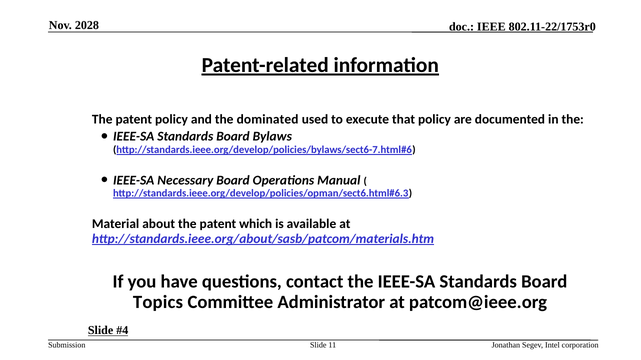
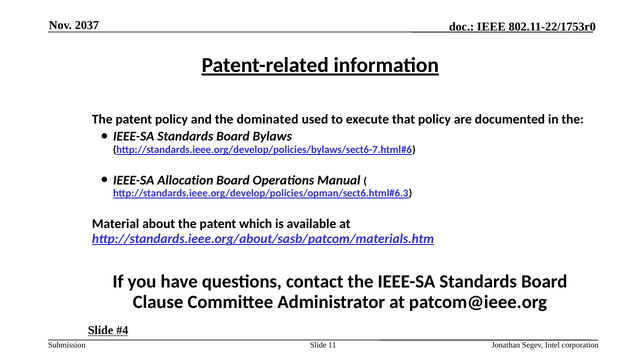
2028: 2028 -> 2037 (87, 25)
Necessary: Necessary -> Allocation (185, 180)
Topics: Topics -> Clause (158, 303)
